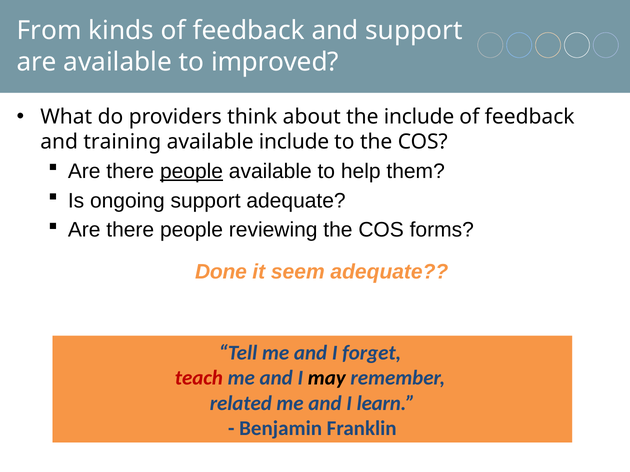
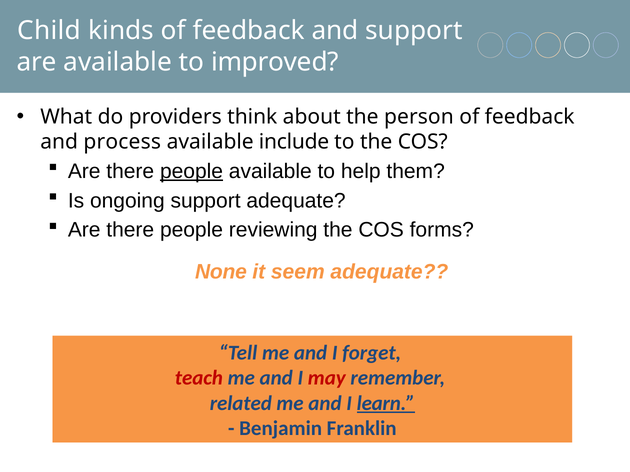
From: From -> Child (49, 31)
the include: include -> person (419, 117)
training: training -> process (122, 142)
Done: Done -> None (221, 272)
may colour: black -> red (327, 378)
learn underline: none -> present (386, 404)
